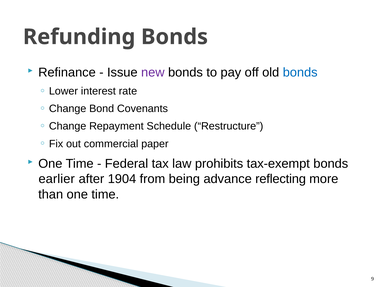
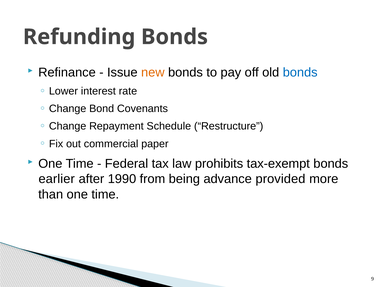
new colour: purple -> orange (153, 73)
1904: 1904 -> 1990 (122, 179)
reflecting: reflecting -> provided (280, 179)
